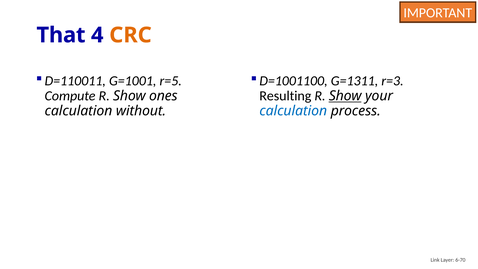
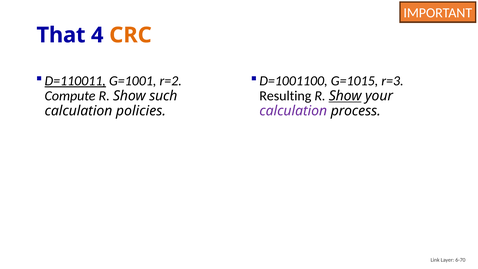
D=110011 underline: none -> present (75, 81)
r=5: r=5 -> r=2 (171, 81)
G=1311: G=1311 -> G=1015 (355, 81)
ones: ones -> such (163, 96)
without: without -> policies (141, 111)
calculation colour: blue -> purple (293, 111)
